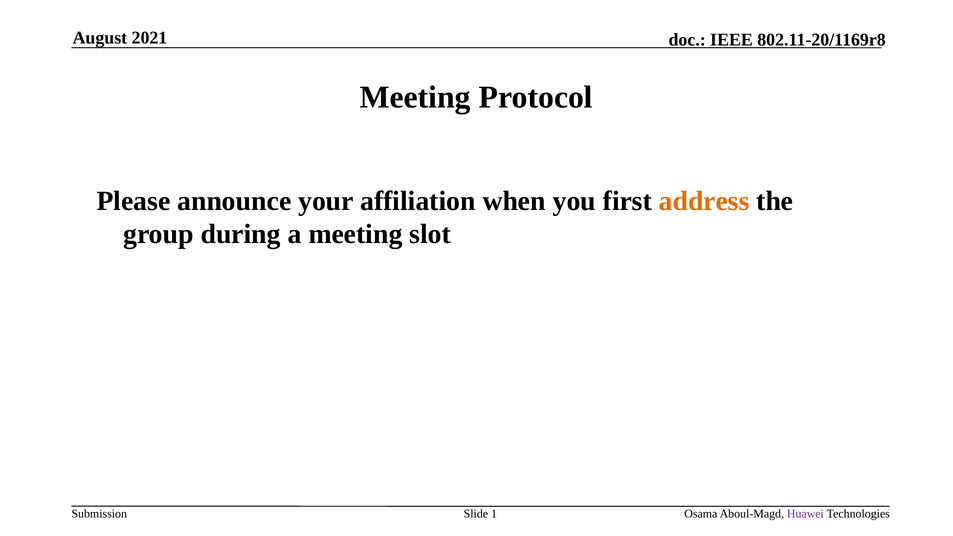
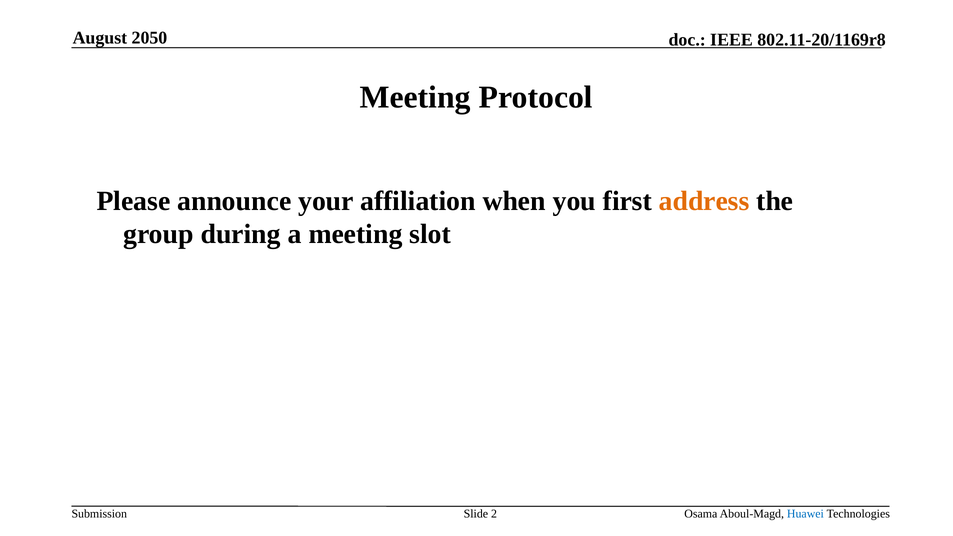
2021: 2021 -> 2050 (149, 38)
1: 1 -> 2 (494, 514)
Huawei colour: purple -> blue (805, 514)
